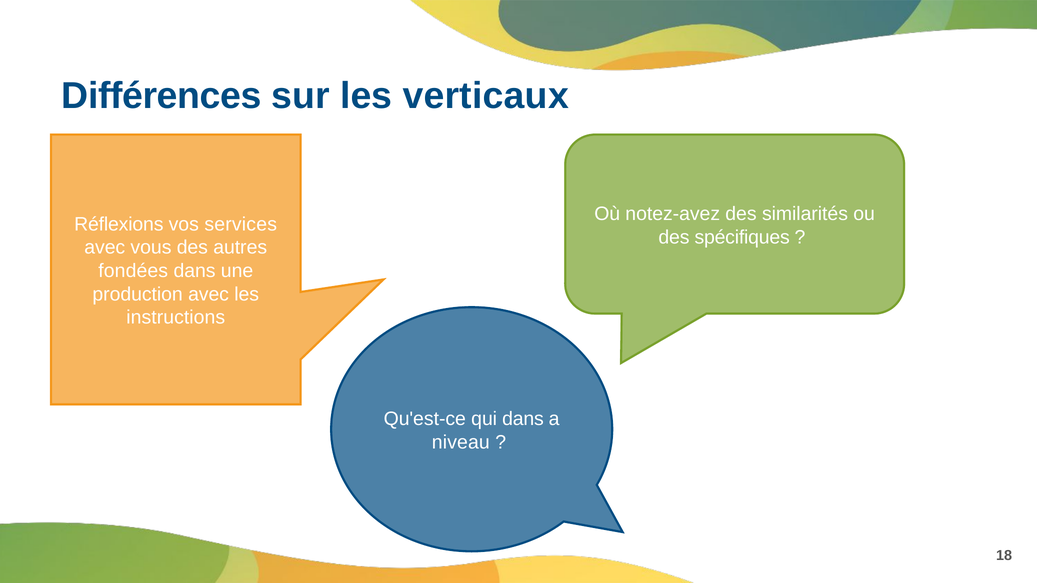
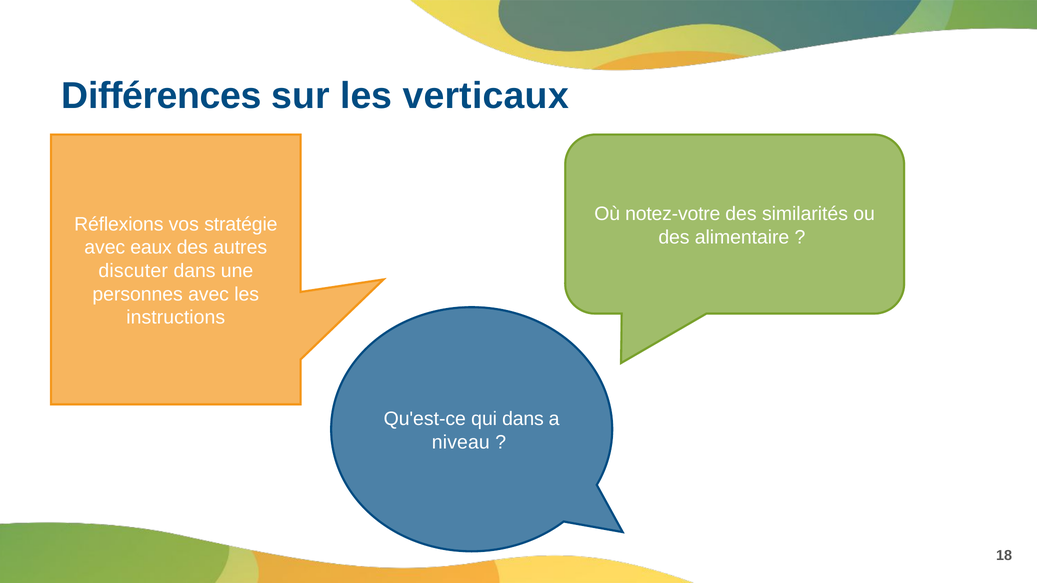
notez-avez: notez-avez -> notez-votre (673, 214)
services: services -> stratégie (241, 224)
spécifiques: spécifiques -> alimentaire (742, 237)
vous: vous -> eaux (151, 248)
fondées: fondées -> discuter (133, 271)
production: production -> personnes (138, 294)
